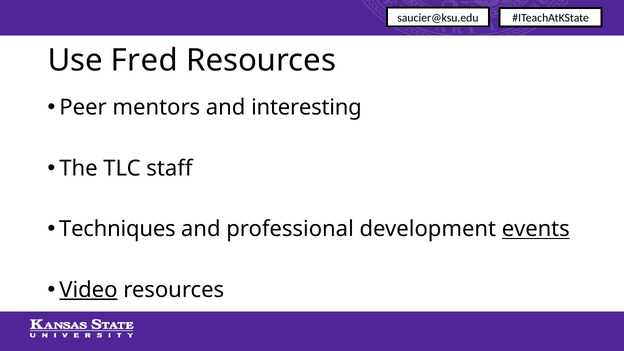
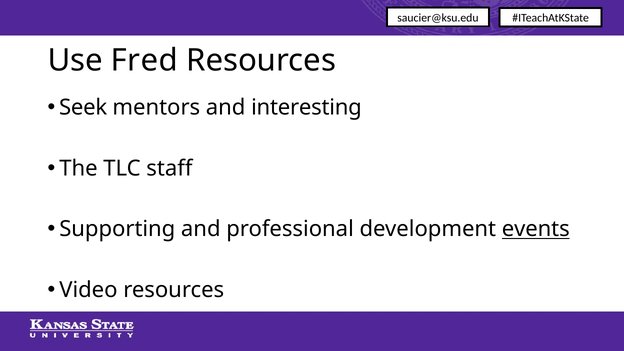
Peer: Peer -> Seek (83, 108)
Techniques: Techniques -> Supporting (117, 229)
Video underline: present -> none (88, 290)
